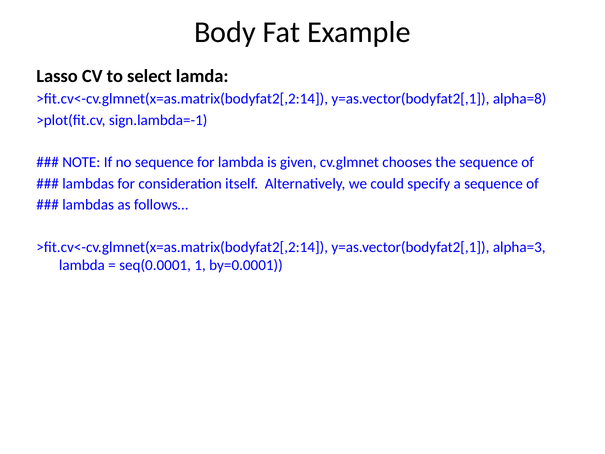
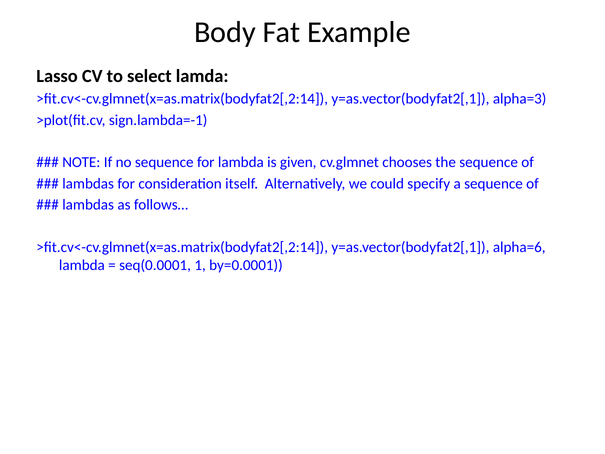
alpha=8: alpha=8 -> alpha=3 (520, 99)
alpha=3: alpha=3 -> alpha=6 (519, 247)
